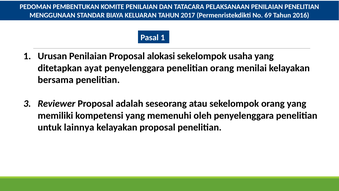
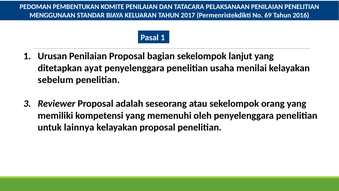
alokasi: alokasi -> bagian (161, 56)
usaha: usaha -> lanjut (240, 56)
penelitian orang: orang -> usaha (222, 68)
bersama: bersama -> sebelum (56, 80)
